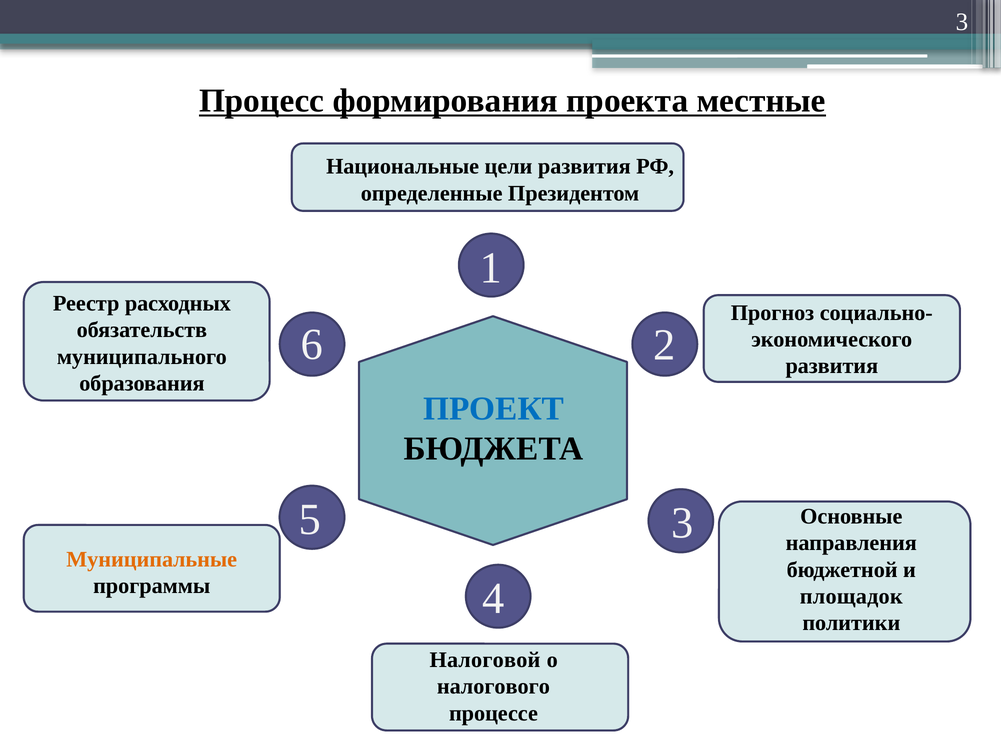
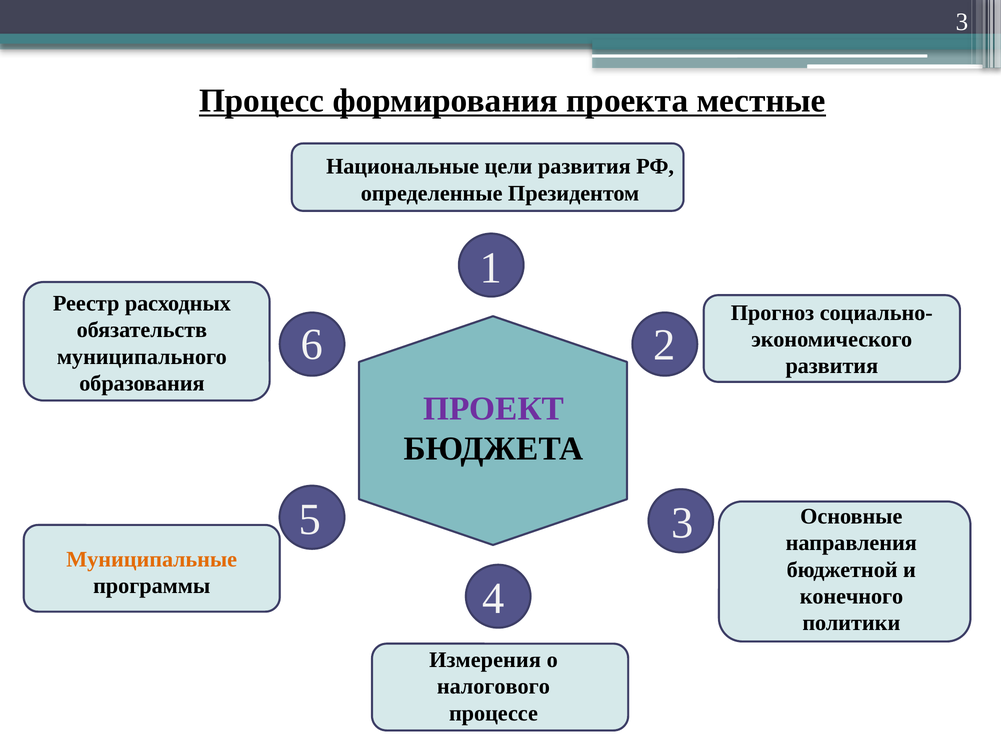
ПРОЕКТ colour: blue -> purple (494, 409)
площадок: площадок -> конечного (851, 596)
Налоговой: Налоговой -> Измерения (485, 660)
